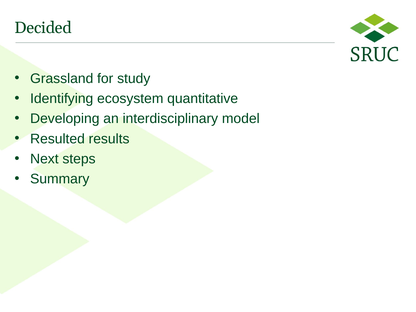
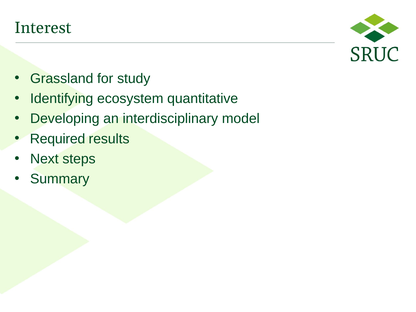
Decided: Decided -> Interest (43, 28)
Resulted: Resulted -> Required (58, 139)
